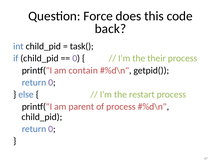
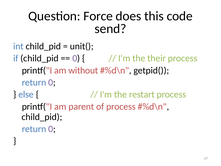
back: back -> send (110, 29)
task(: task( -> unit( (82, 46)
contain: contain -> without (83, 70)
